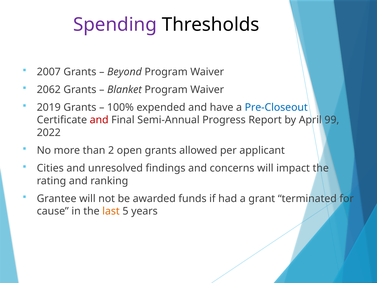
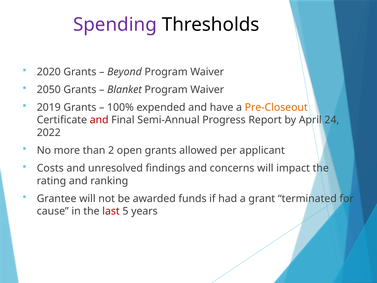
2007: 2007 -> 2020 (49, 72)
2062: 2062 -> 2050 (49, 90)
Pre-Closeout colour: blue -> orange (276, 107)
99: 99 -> 24 (332, 120)
Cities: Cities -> Costs (50, 168)
last colour: orange -> red (111, 211)
